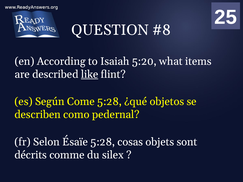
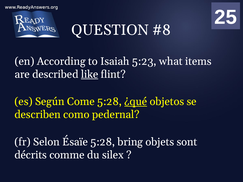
5:20: 5:20 -> 5:23 (144, 61)
¿qué underline: none -> present (136, 102)
cosas: cosas -> bring (130, 142)
